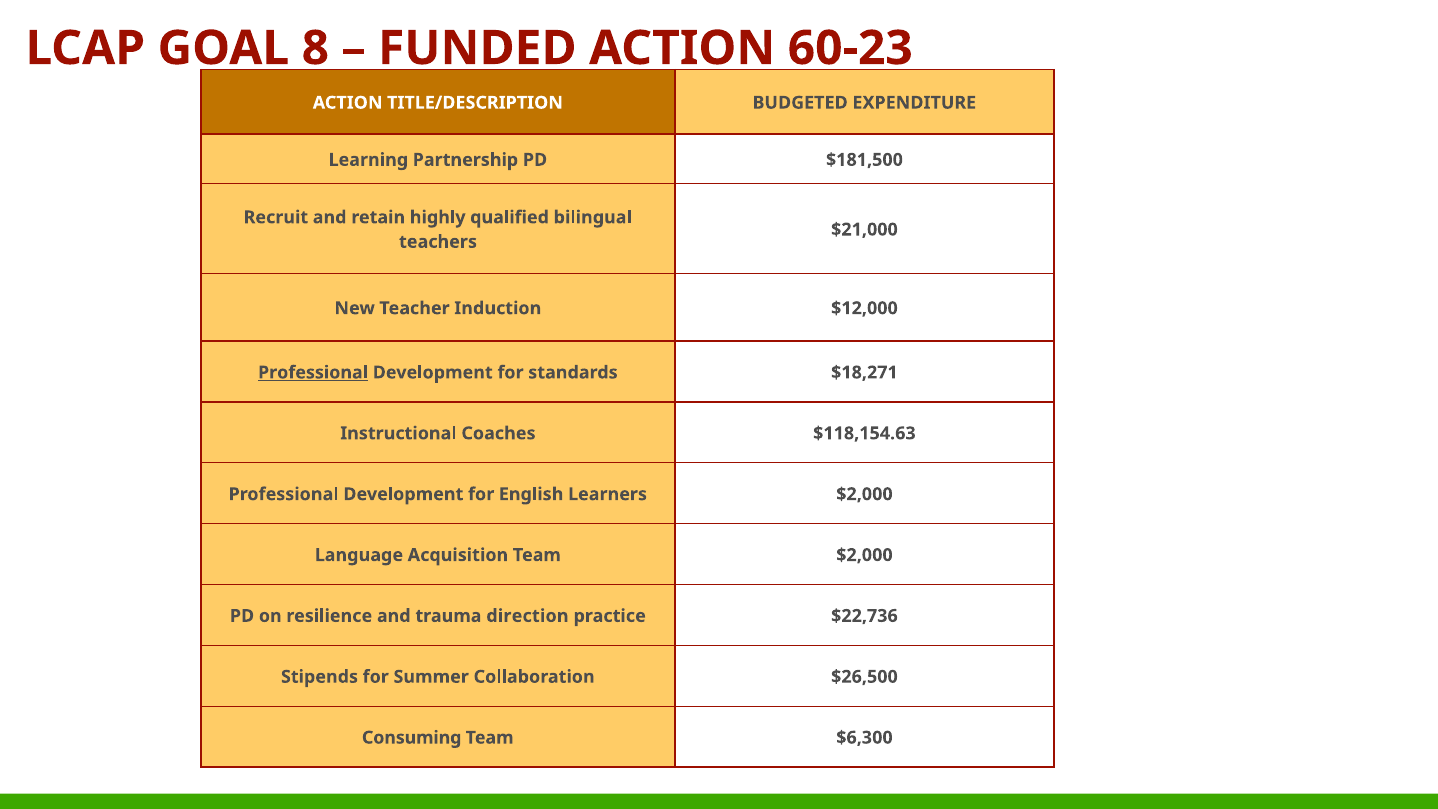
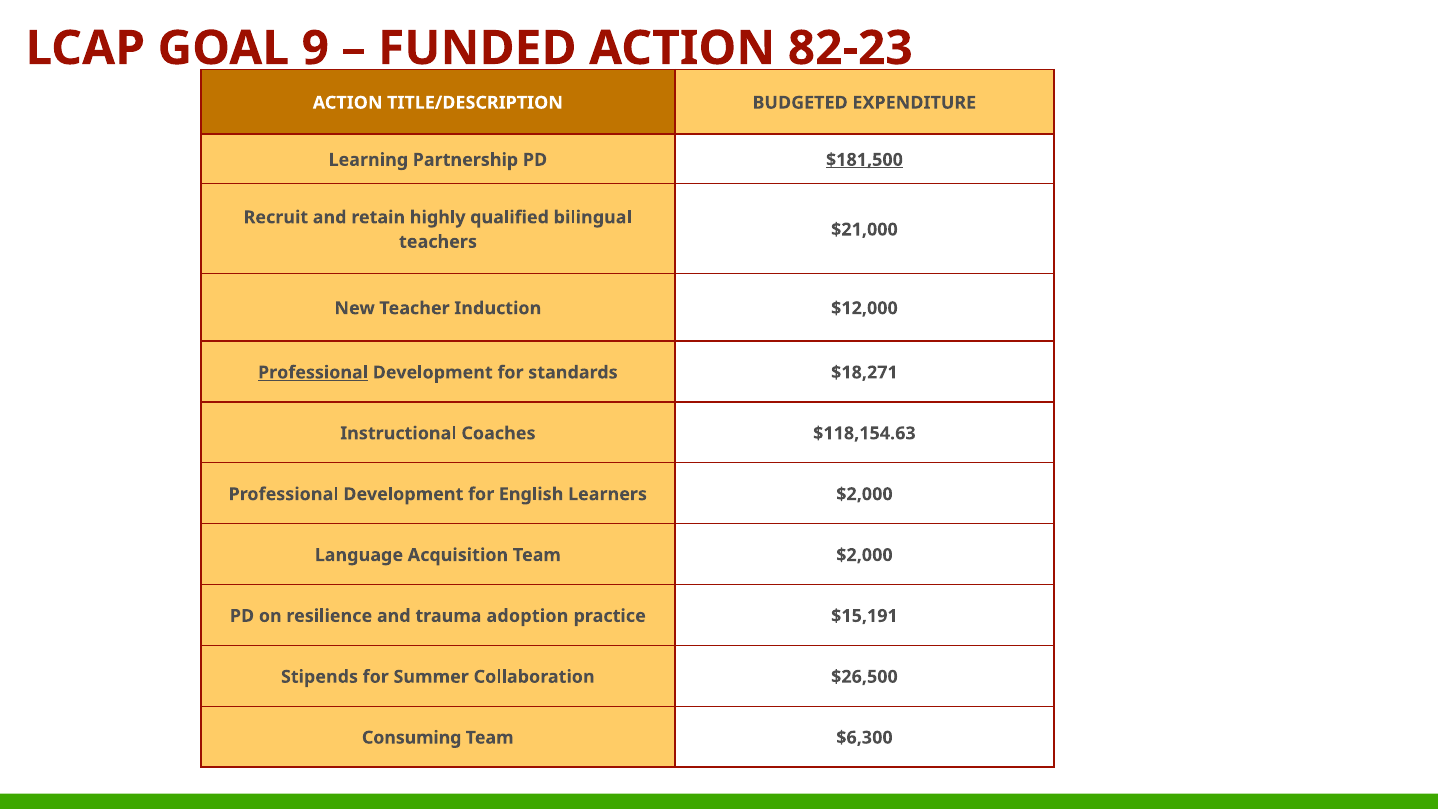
8: 8 -> 9 (315, 48)
60-23: 60-23 -> 82-23 (850, 48)
$181,500 underline: none -> present (864, 160)
direction: direction -> adoption (527, 616)
$22,736: $22,736 -> $15,191 (864, 616)
